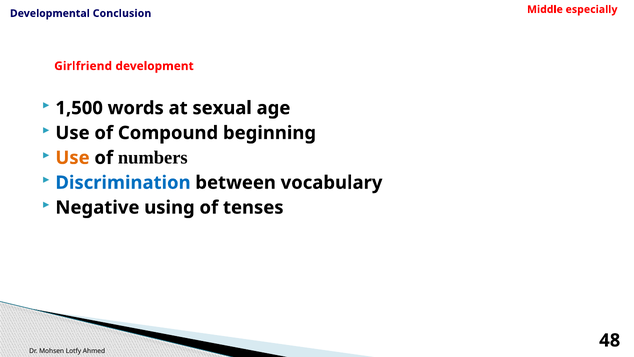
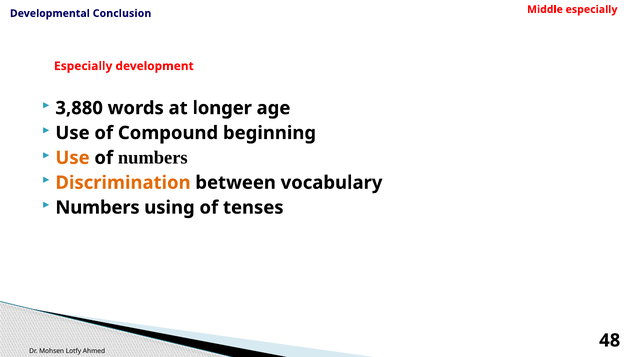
Girlfriend: Girlfriend -> Especially (83, 66)
1,500: 1,500 -> 3,880 (79, 108)
sexual: sexual -> longer (222, 108)
Discrimination colour: blue -> orange (123, 183)
Negative: Negative -> Numbers (98, 207)
